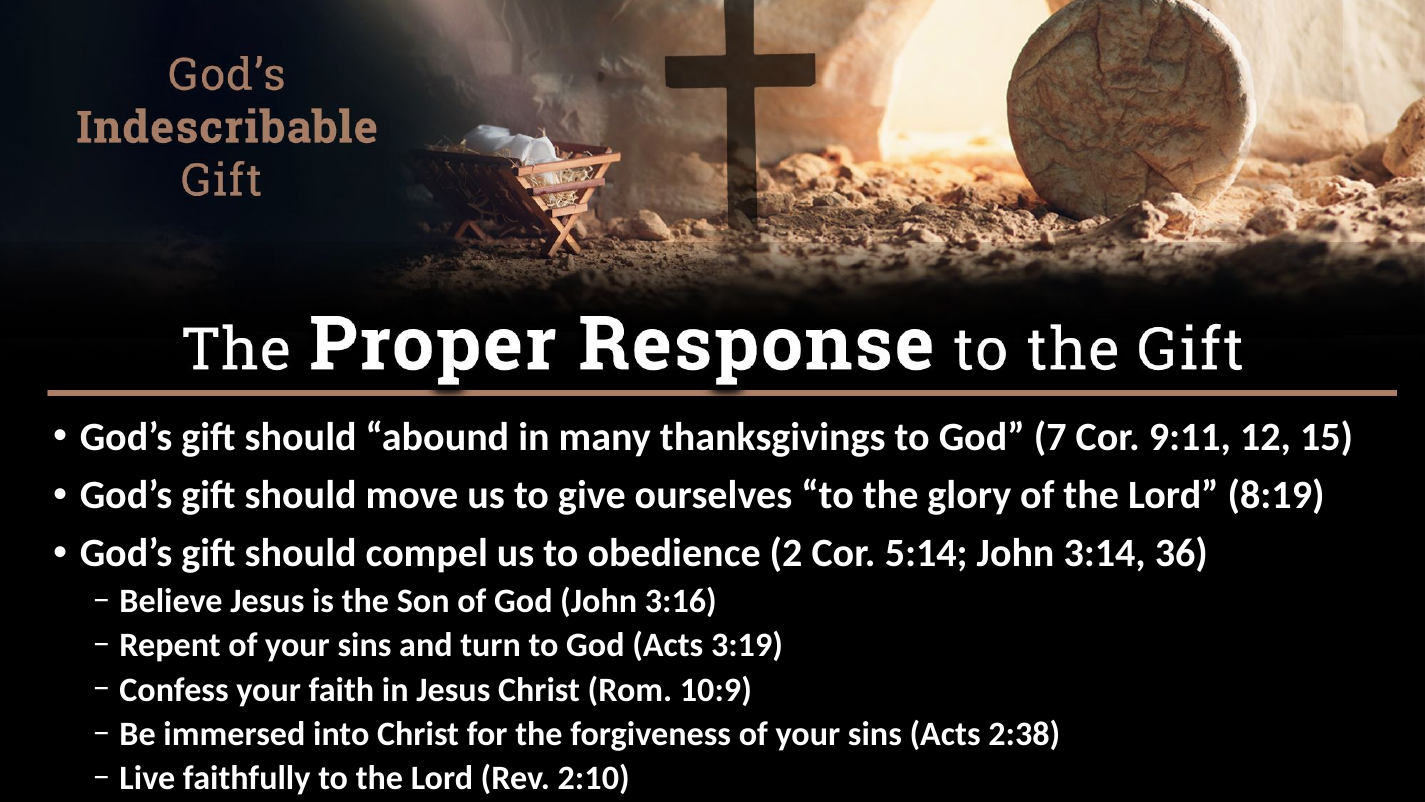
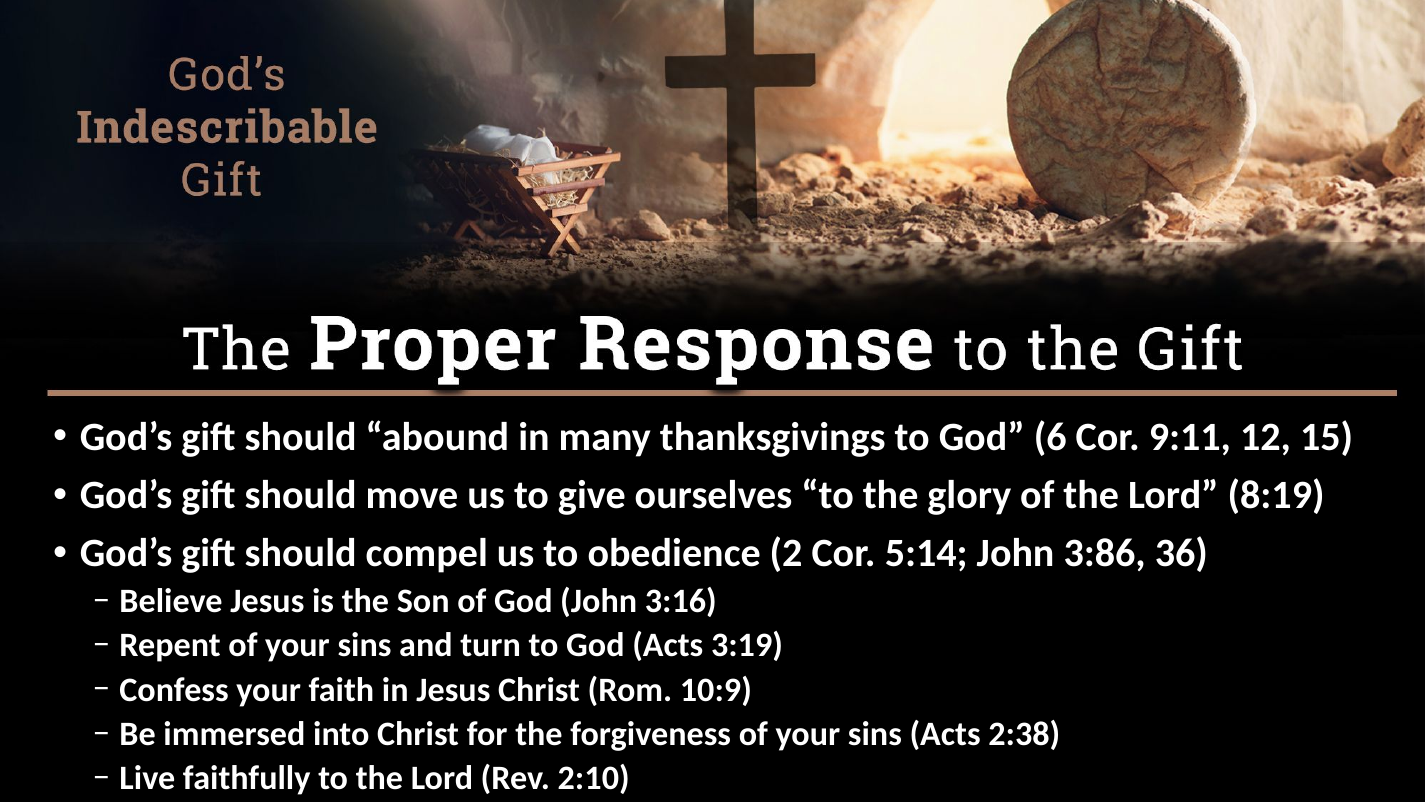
7: 7 -> 6 (1050, 437)
3:14: 3:14 -> 3:86 (1105, 553)
